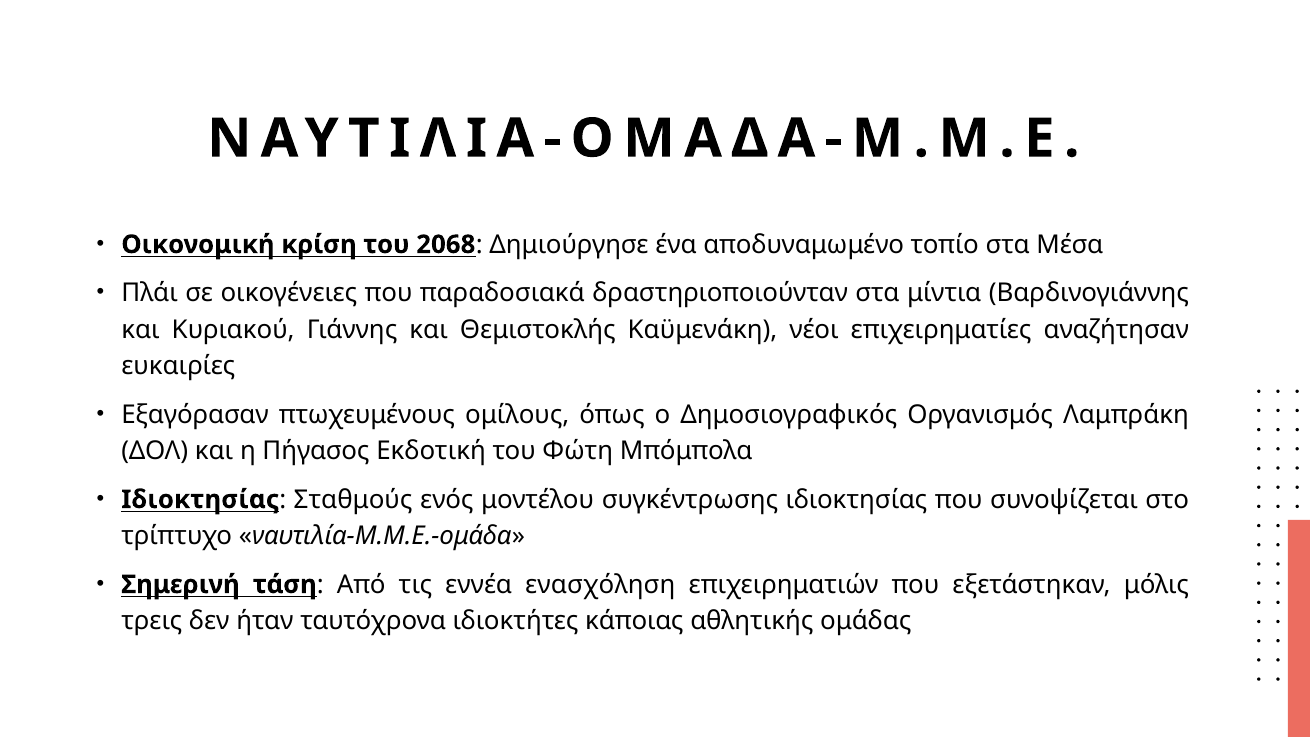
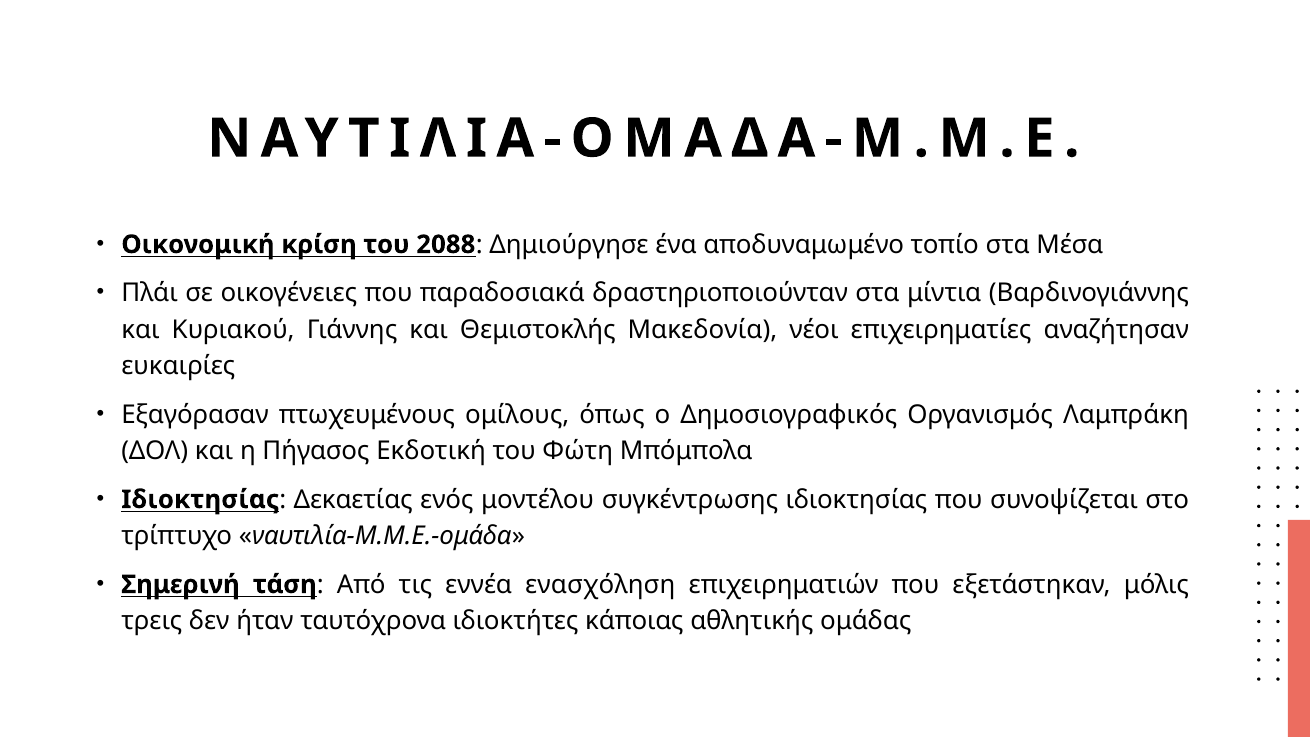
2068: 2068 -> 2088 (446, 244)
Καϋμενάκη: Καϋμενάκη -> Μακεδονία (702, 329)
Σταθμούς: Σταθμούς -> Δεκαετίας (353, 499)
